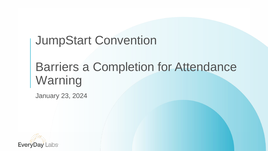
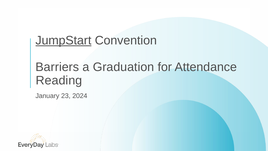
JumpStart underline: none -> present (63, 40)
Completion: Completion -> Graduation (124, 67)
Warning: Warning -> Reading (59, 80)
